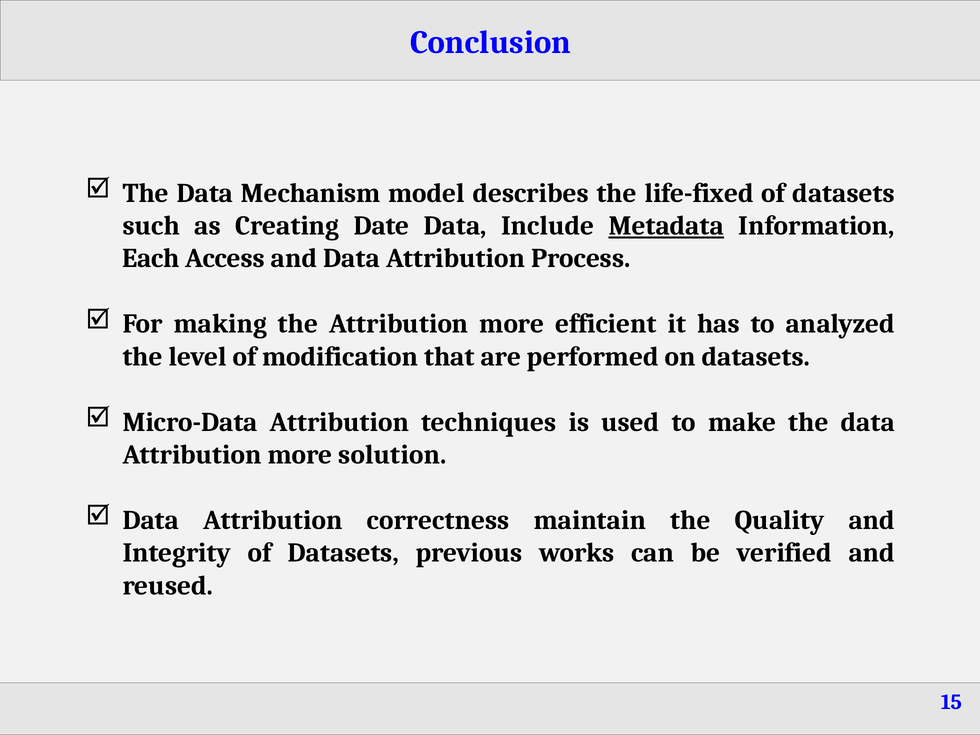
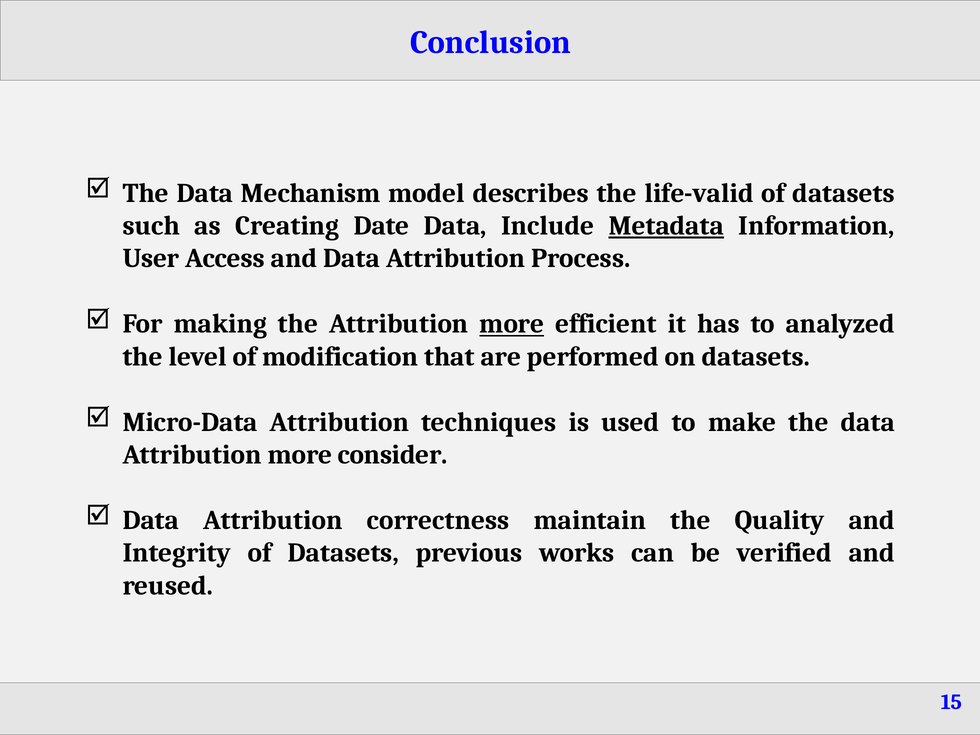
life-fixed: life-fixed -> life-valid (699, 193)
Each: Each -> User (151, 259)
more underline: none -> present (512, 324)
solution: solution -> consider (393, 455)
